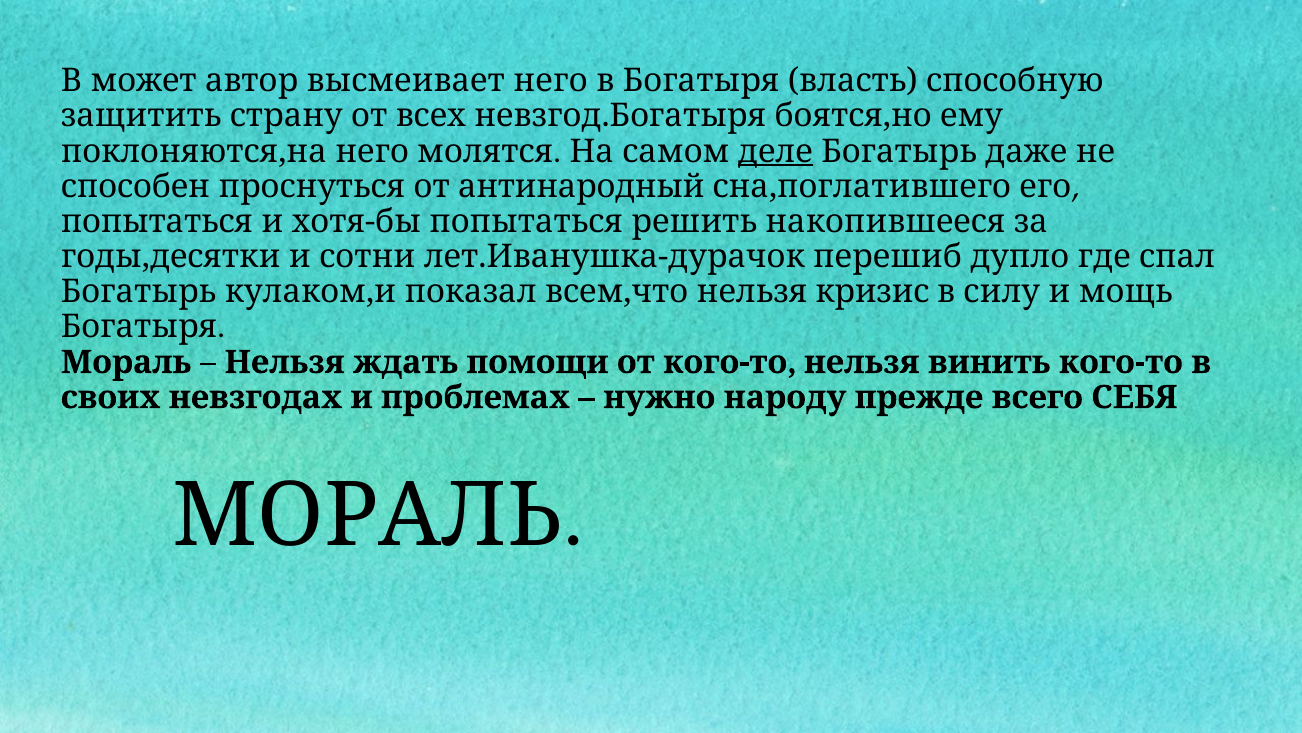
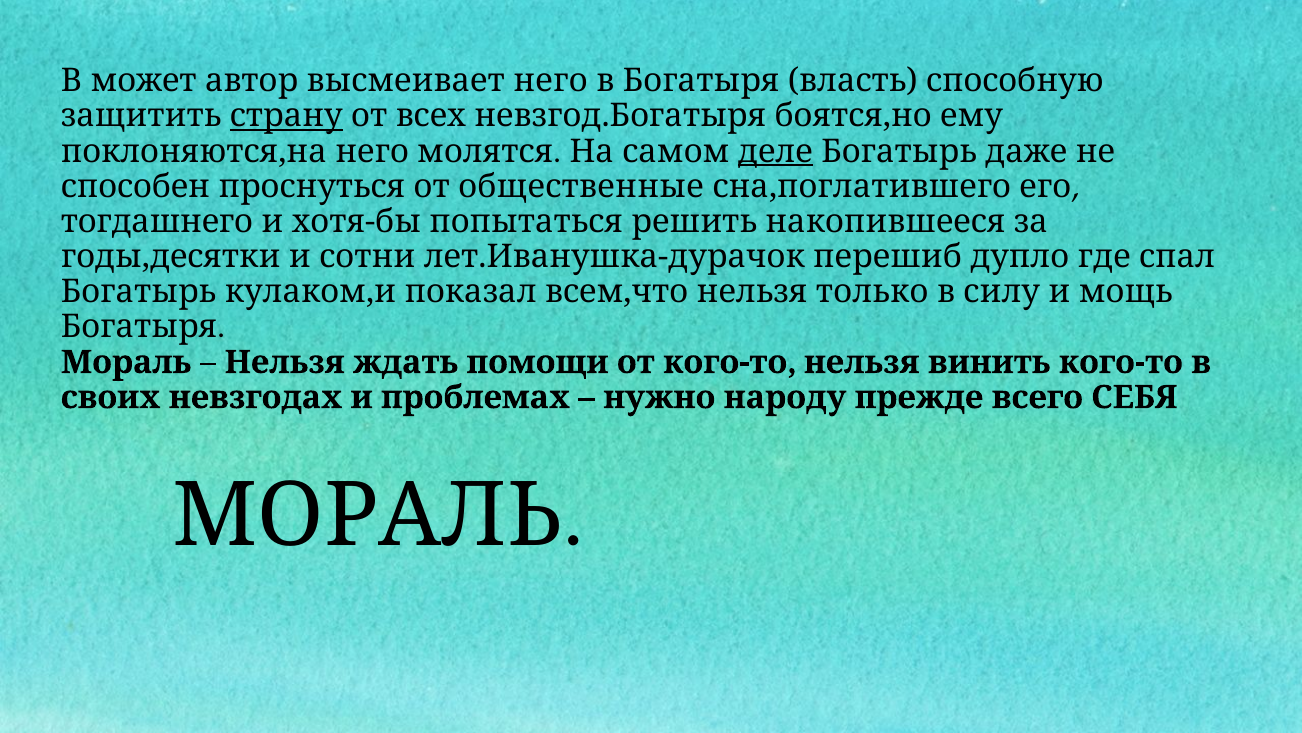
страну underline: none -> present (286, 116)
антинародный: антинародный -> общественные (581, 186)
попытаться: попытаться -> тогдашнего (157, 221)
кризис: кризис -> только (872, 292)
